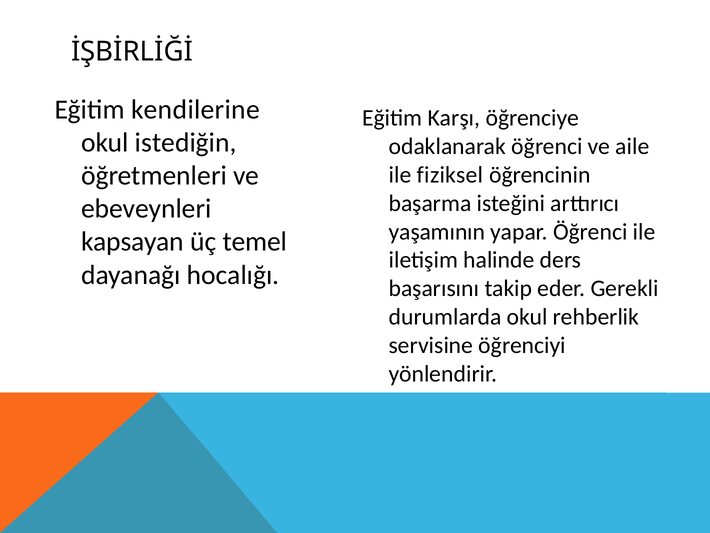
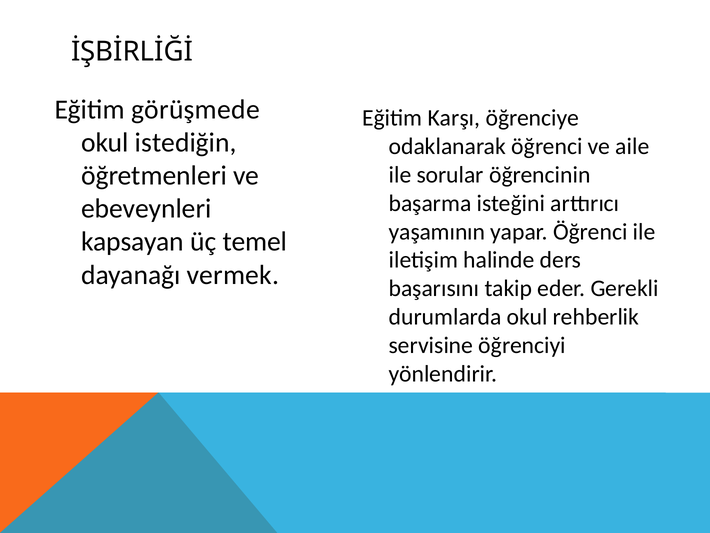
kendilerine: kendilerine -> görüşmede (195, 109)
fiziksel: fiziksel -> sorular (450, 175)
hocalığı: hocalığı -> vermek (233, 275)
